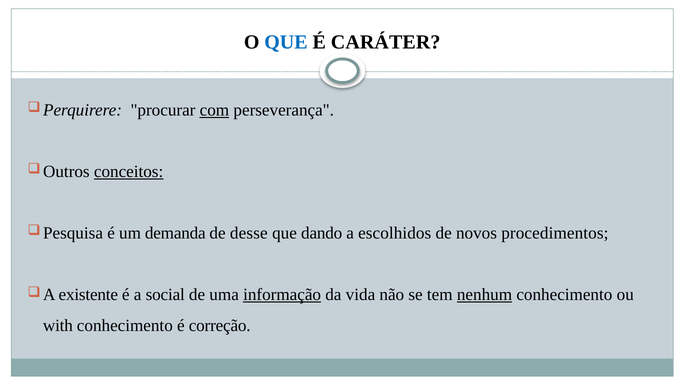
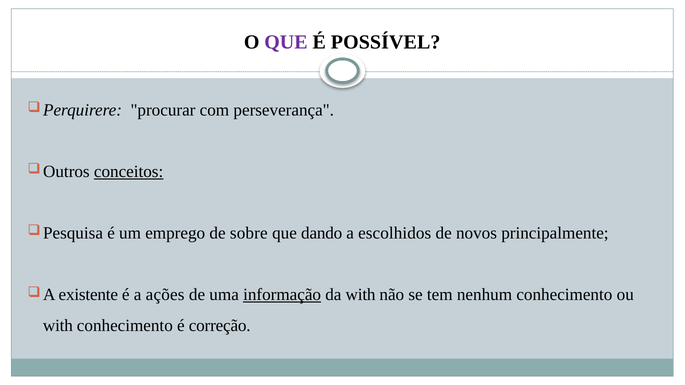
QUE colour: blue -> purple (286, 42)
CARÁTER: CARÁTER -> POSSÍVEL (386, 42)
com underline: present -> none (214, 110)
demanda: demanda -> emprego (175, 233)
desse: desse -> sobre (249, 233)
procedimentos: procedimentos -> principalmente (555, 233)
social: social -> ações (165, 295)
da vida: vida -> with (361, 295)
nenhum underline: present -> none (485, 295)
